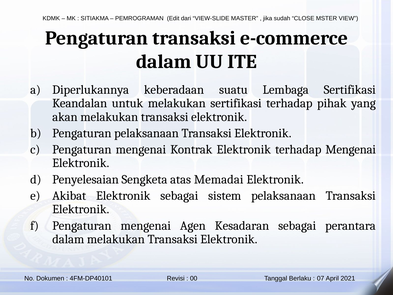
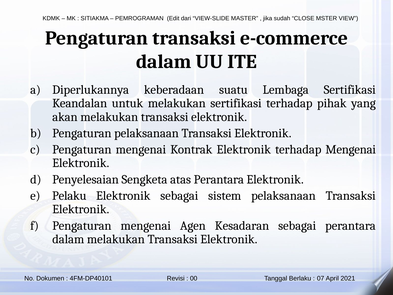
atas Memadai: Memadai -> Perantara (219, 179)
Akibat: Akibat -> Pelaku (69, 196)
